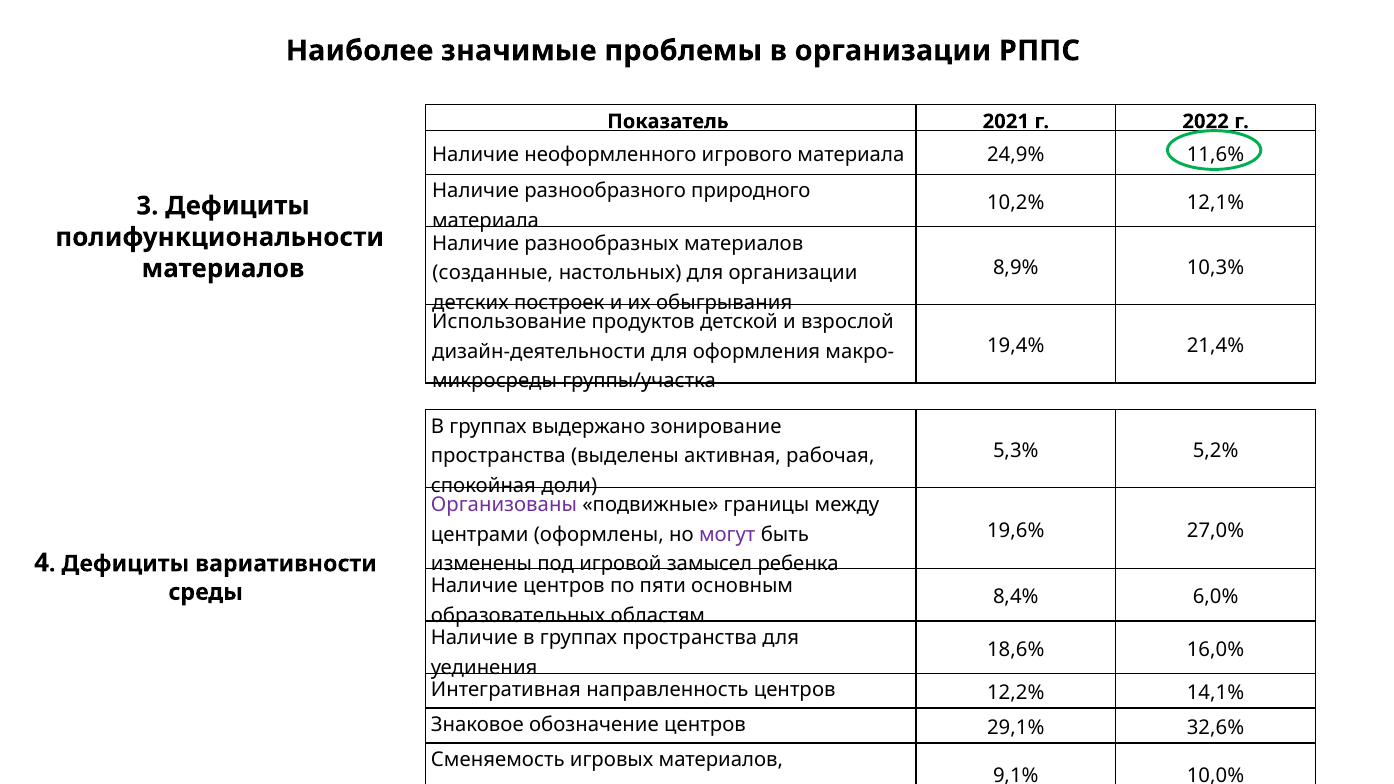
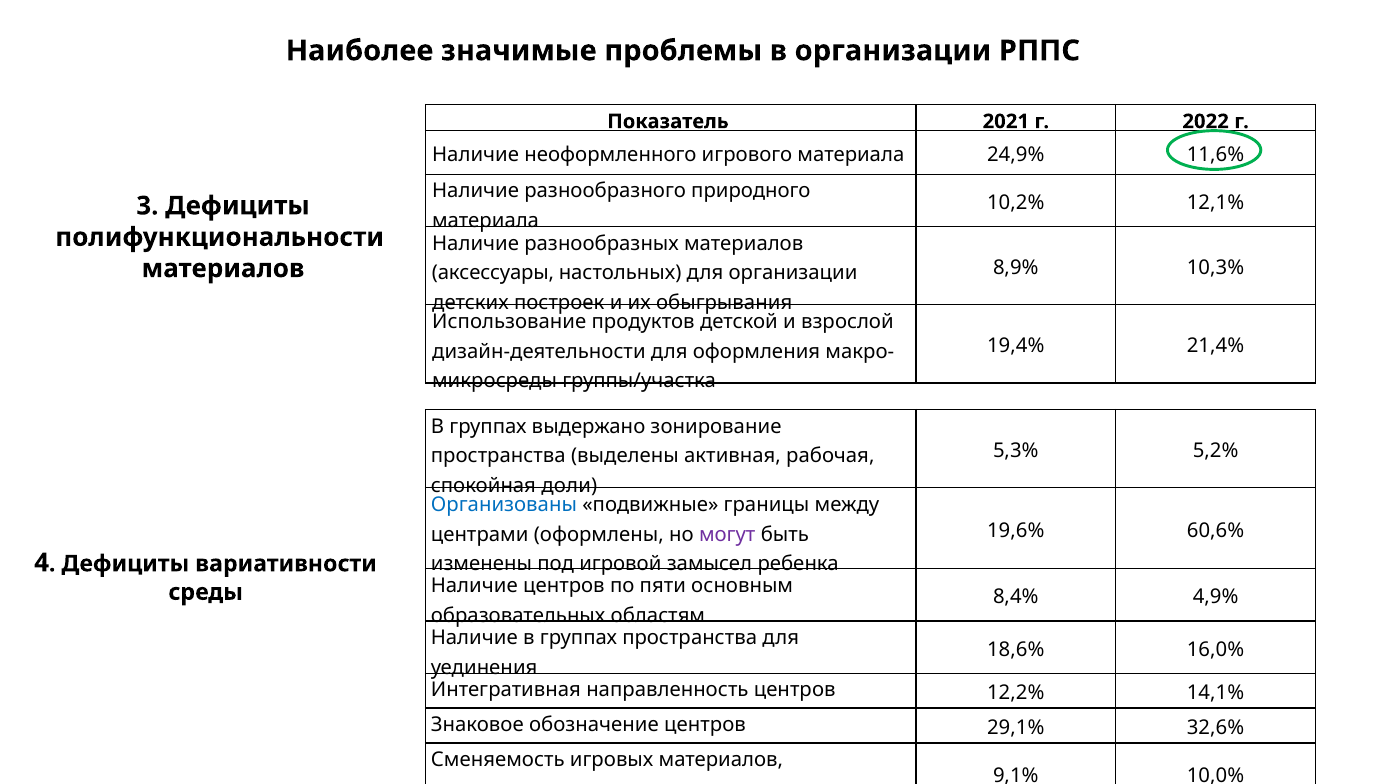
созданные: созданные -> аксессуары (493, 273)
Организованы colour: purple -> blue (504, 505)
27,0%: 27,0% -> 60,6% (1216, 531)
6,0%: 6,0% -> 4,9% (1216, 597)
